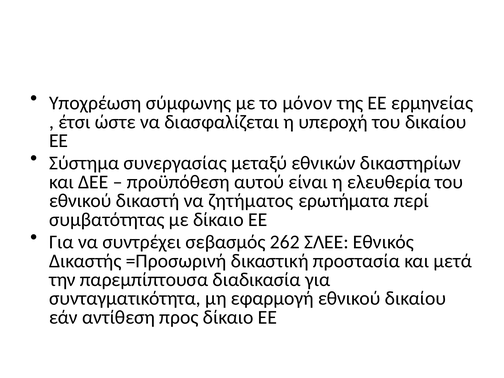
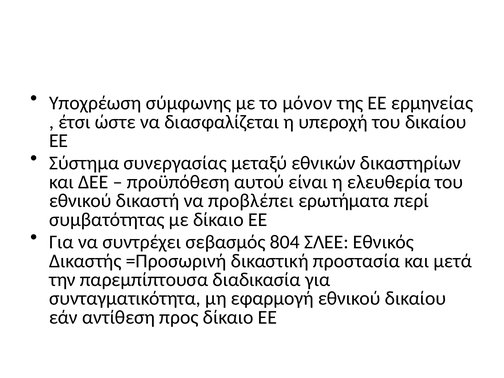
ζητήματος: ζητήματος -> προβλέπει (251, 201)
262: 262 -> 804 (285, 242)
